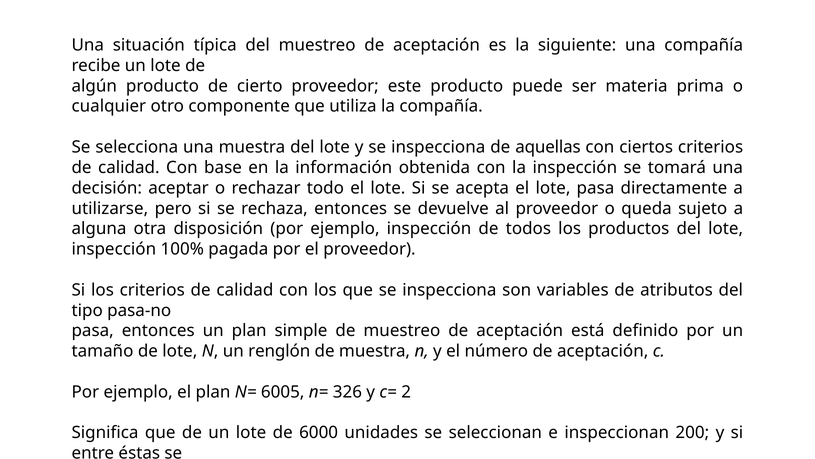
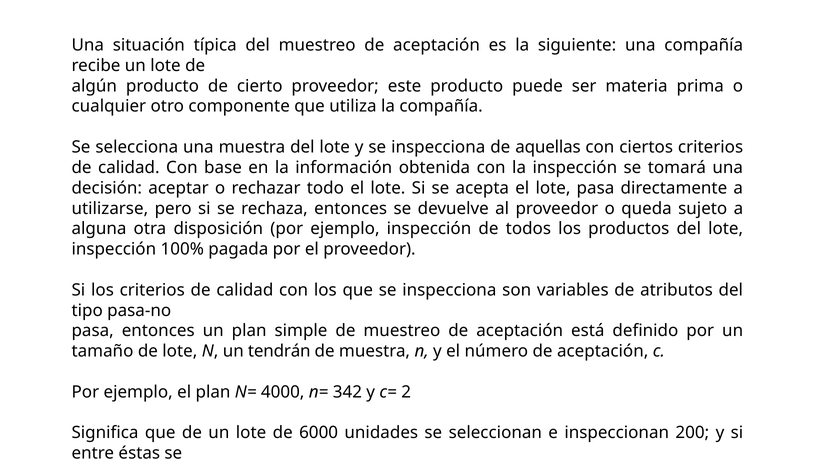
renglón: renglón -> tendrán (279, 351)
6005: 6005 -> 4000 (283, 392)
326: 326 -> 342 (347, 392)
